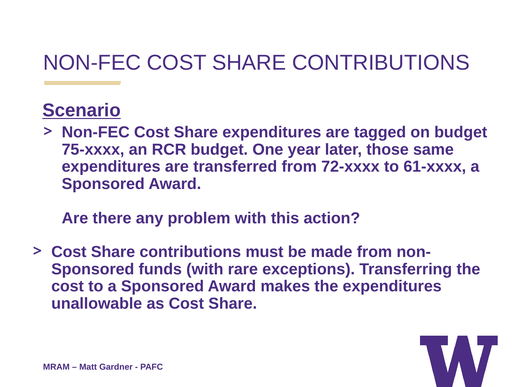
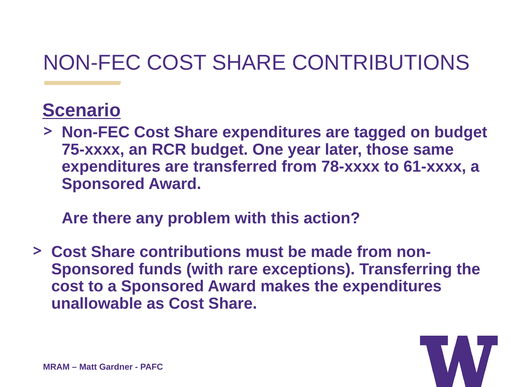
72-xxxx: 72-xxxx -> 78-xxxx (350, 167)
